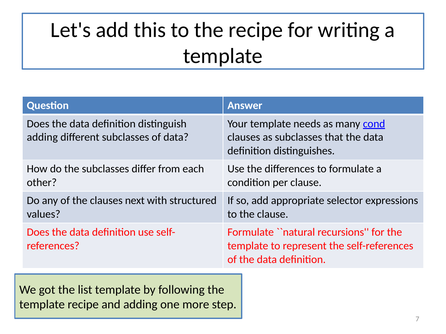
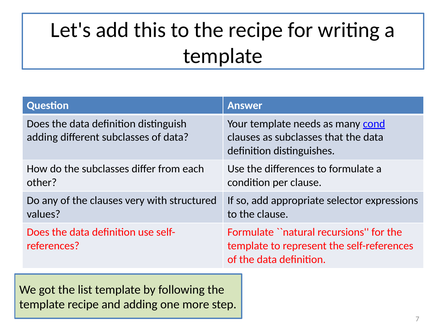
next: next -> very (135, 201)
